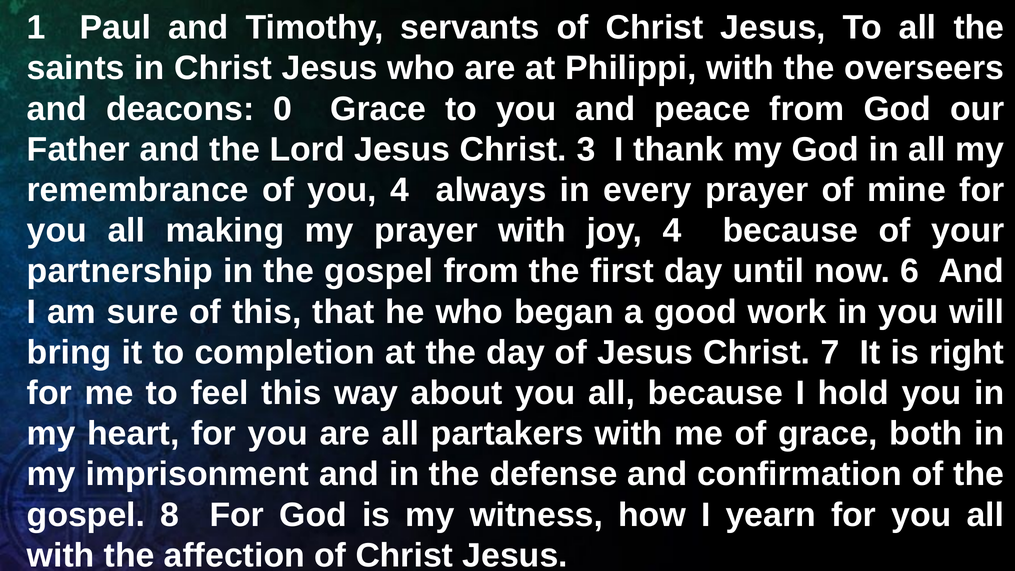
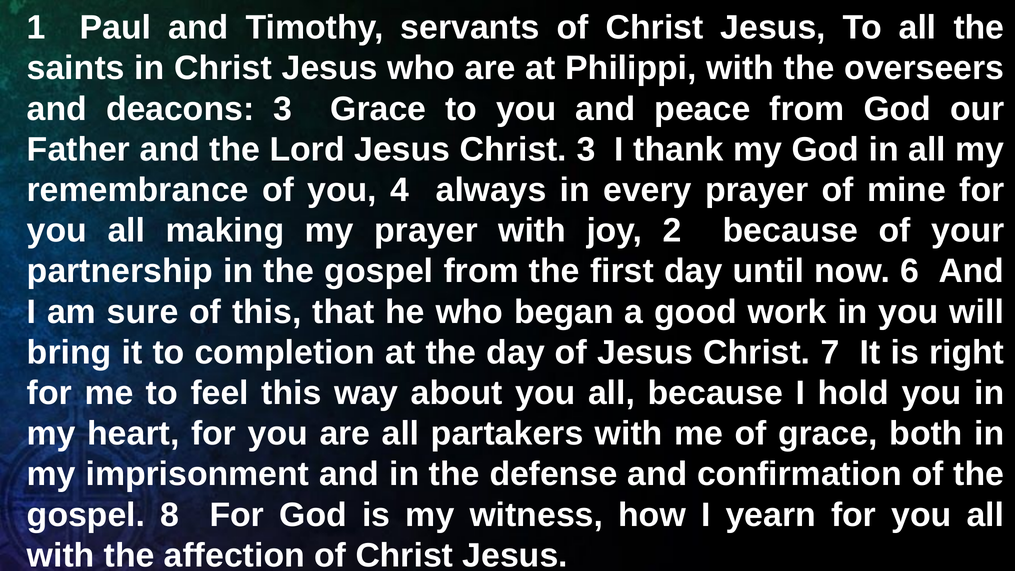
deacons 0: 0 -> 3 (283, 109)
joy 4: 4 -> 2 (672, 231)
